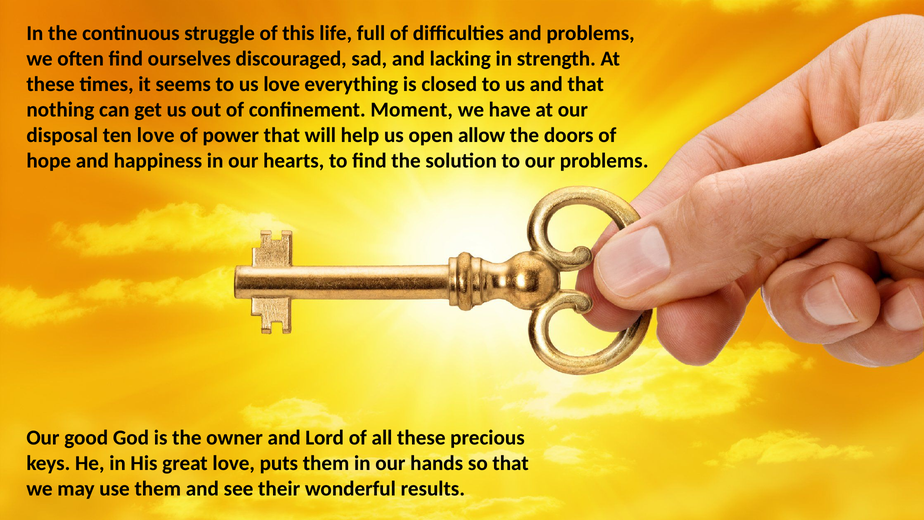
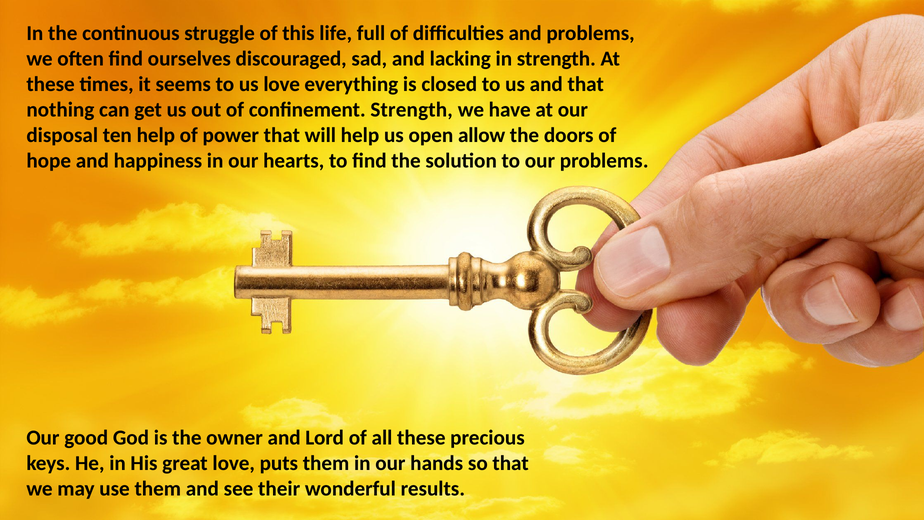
confinement Moment: Moment -> Strength (412, 110)
ten love: love -> help (156, 135)
